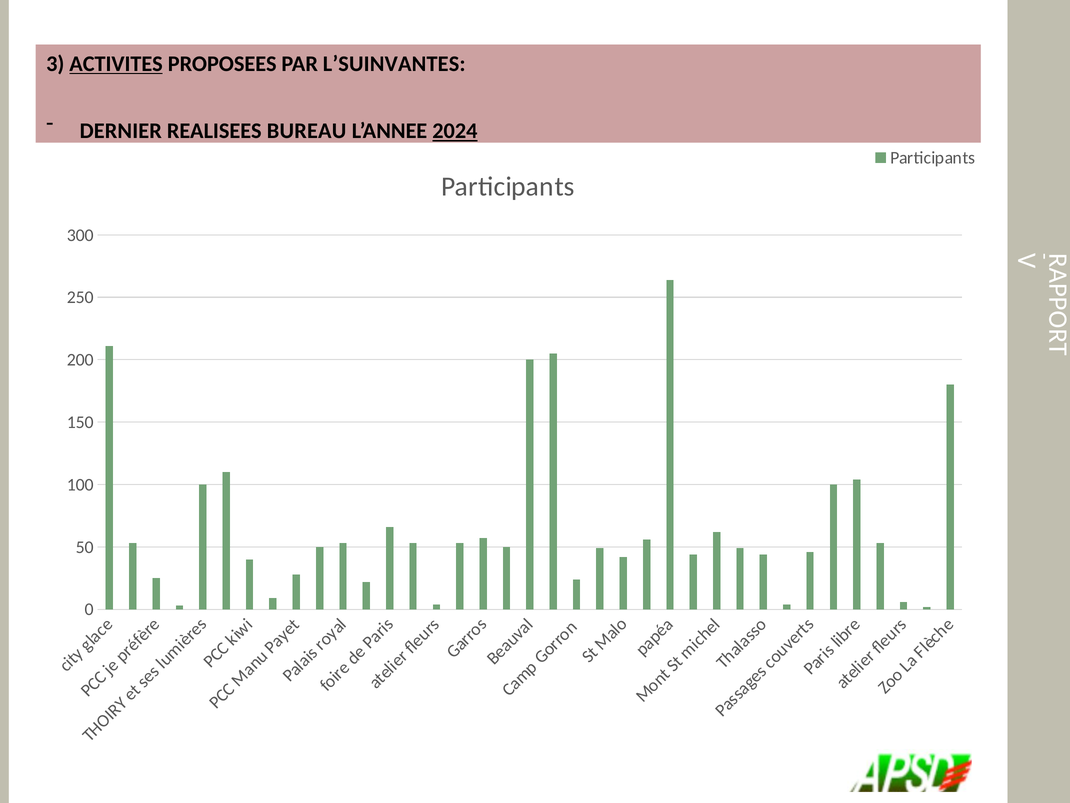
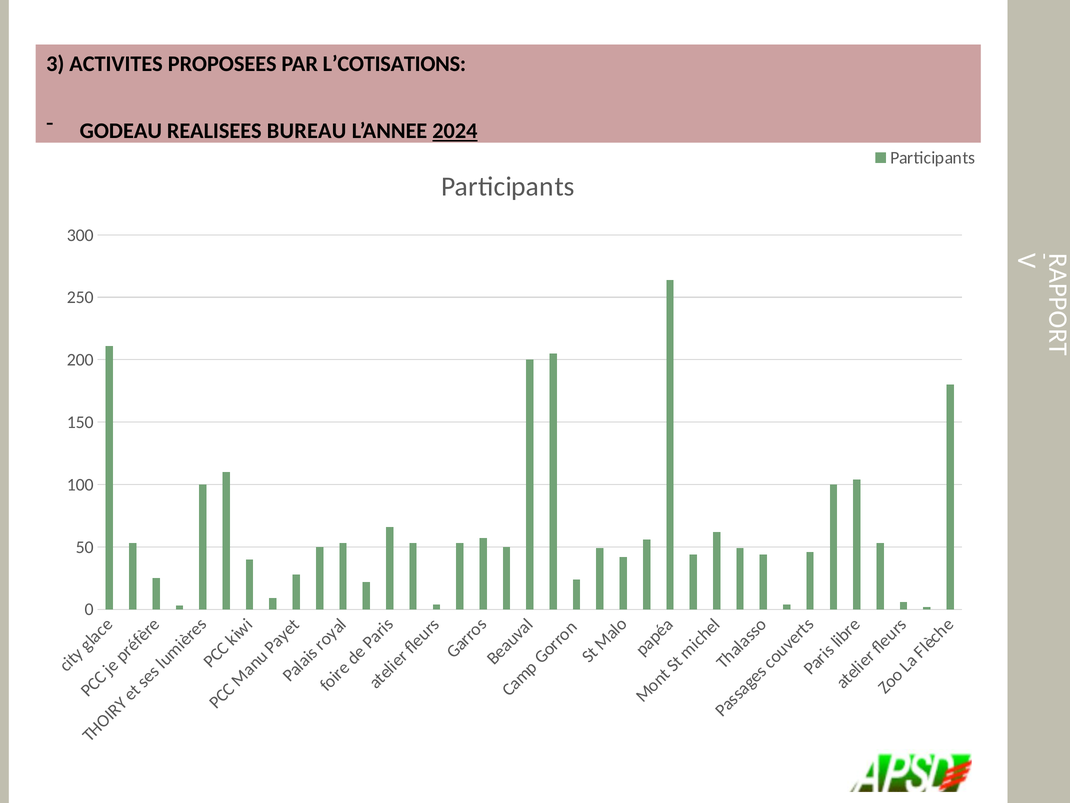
ACTIVITES underline: present -> none (116, 64)
L’SUINVANTES: L’SUINVANTES -> L’COTISATIONS (394, 64)
DERNIER: DERNIER -> GODEAU (121, 131)
